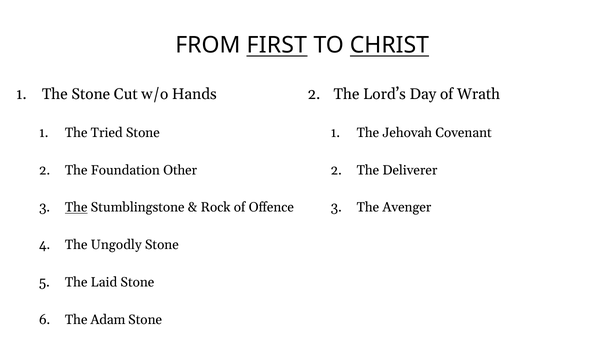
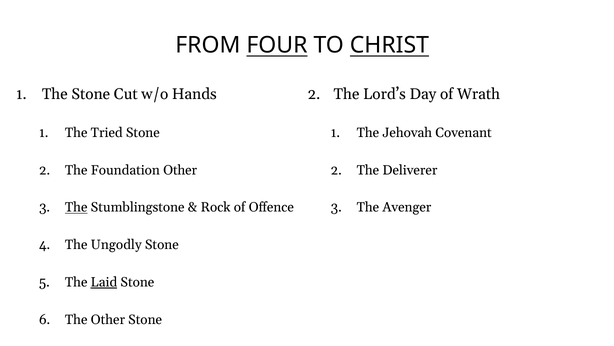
FIRST: FIRST -> FOUR (277, 45)
Laid underline: none -> present (104, 282)
The Adam: Adam -> Other (108, 319)
